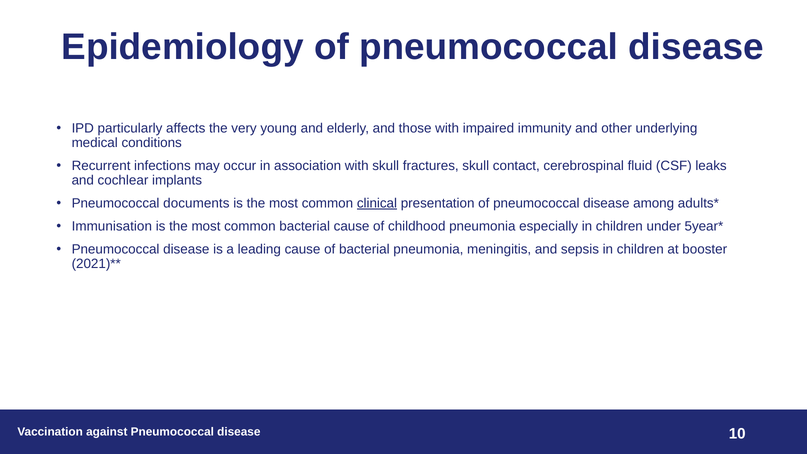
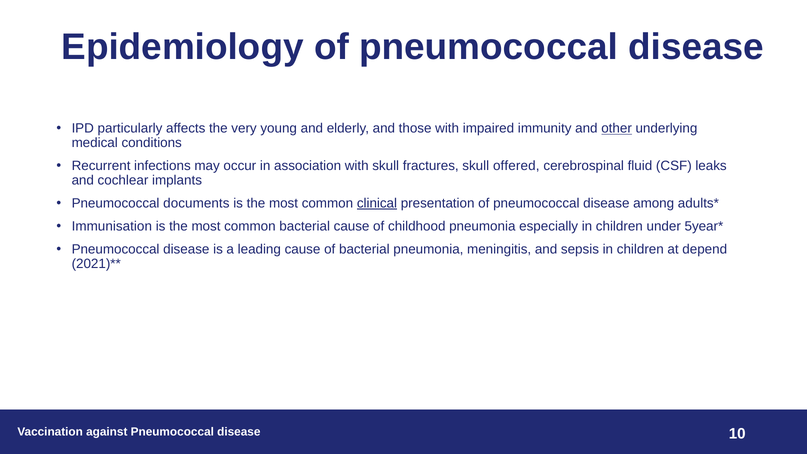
other underline: none -> present (617, 128)
contact: contact -> offered (516, 166)
booster: booster -> depend (705, 249)
